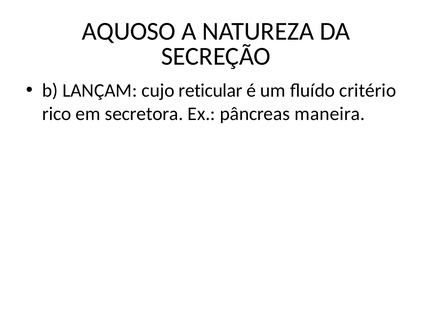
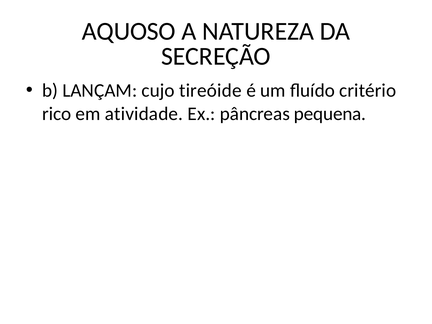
reticular: reticular -> tireóide (210, 91)
secretora: secretora -> atividade (144, 114)
maneira: maneira -> pequena (330, 114)
